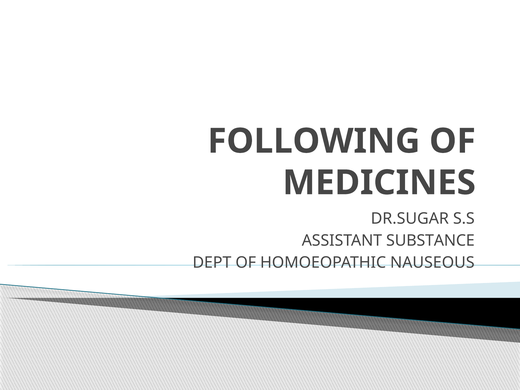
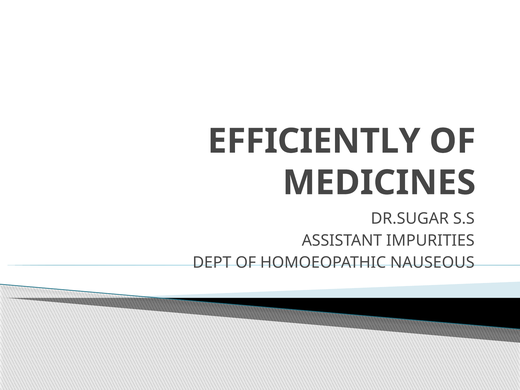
FOLLOWING: FOLLOWING -> EFFICIENTLY (314, 141)
SUBSTANCE: SUBSTANCE -> IMPURITIES (430, 241)
